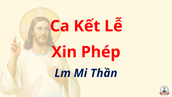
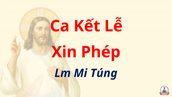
Thần: Thần -> Túng (104, 73)
